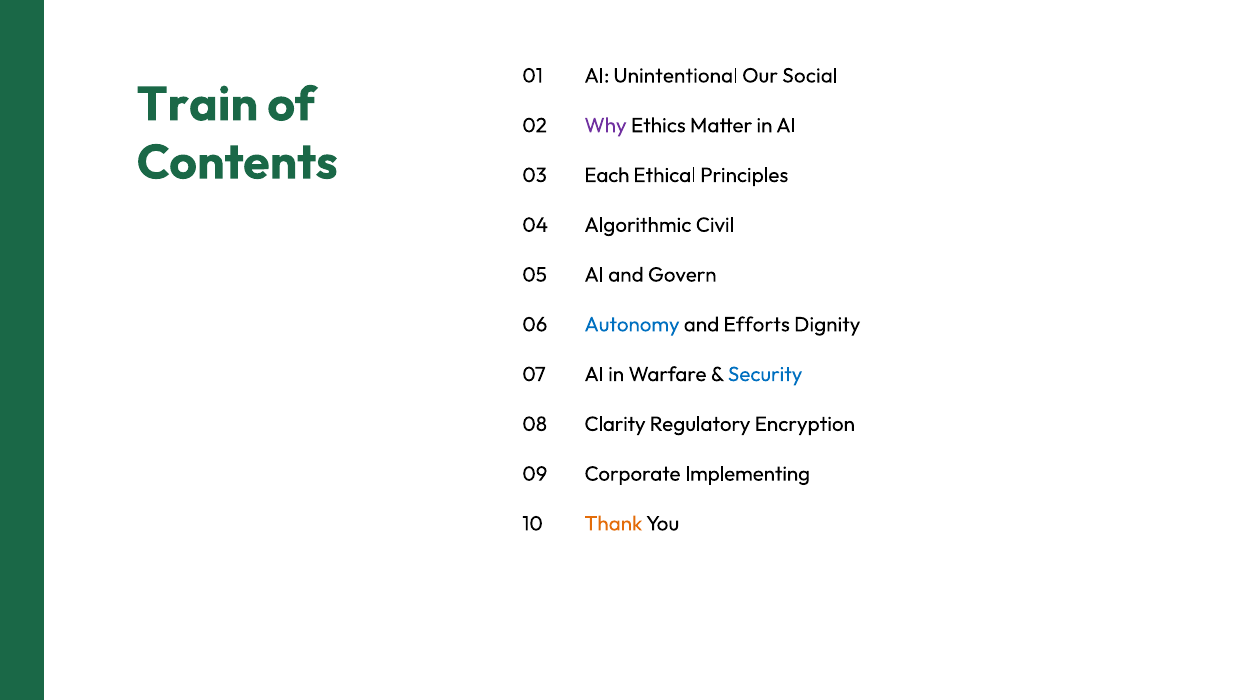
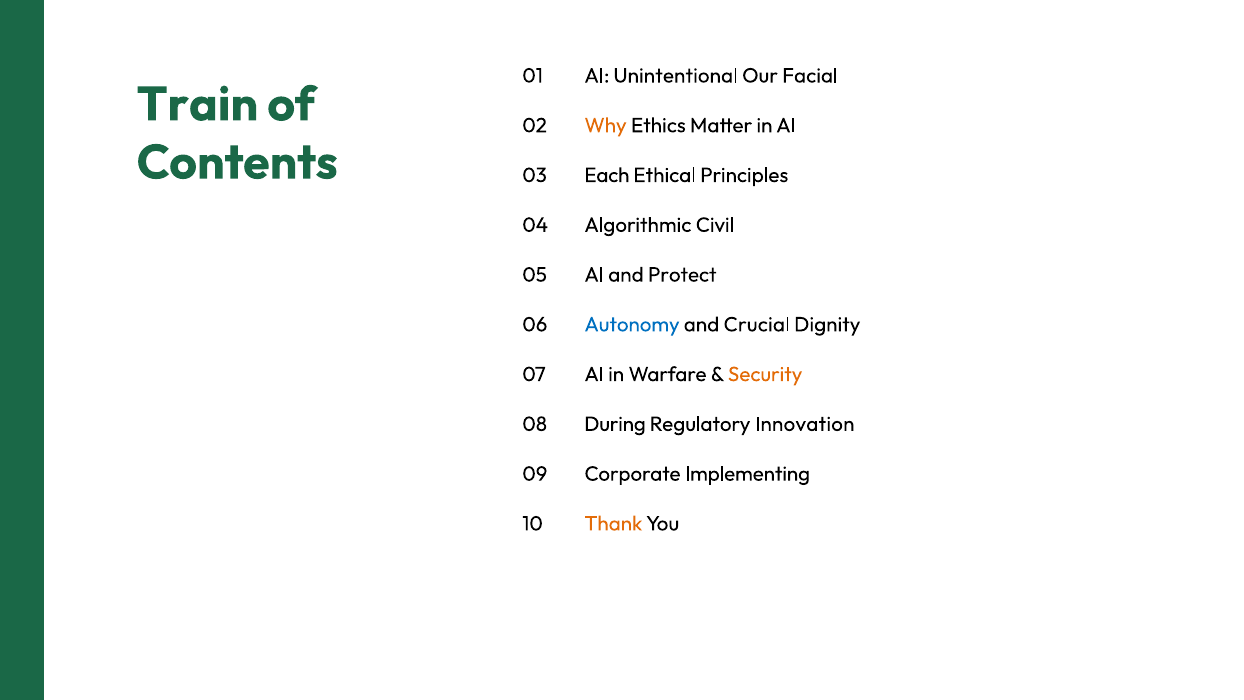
Social: Social -> Facial (810, 76)
Why colour: purple -> orange (606, 125)
Govern: Govern -> Protect (682, 275)
Efforts: Efforts -> Crucial (757, 324)
Security colour: blue -> orange (765, 374)
Clarity: Clarity -> During (615, 424)
Encryption: Encryption -> Innovation (805, 424)
